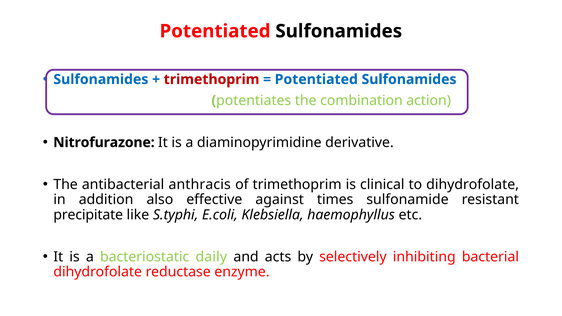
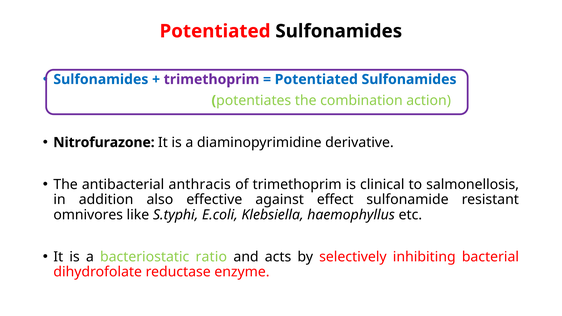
trimethoprim colour: red -> purple (212, 79)
to dihydrofolate: dihydrofolate -> salmonellosis (473, 185)
times: times -> effect (335, 200)
precipitate: precipitate -> omnivores (88, 215)
daily: daily -> ratio (211, 257)
